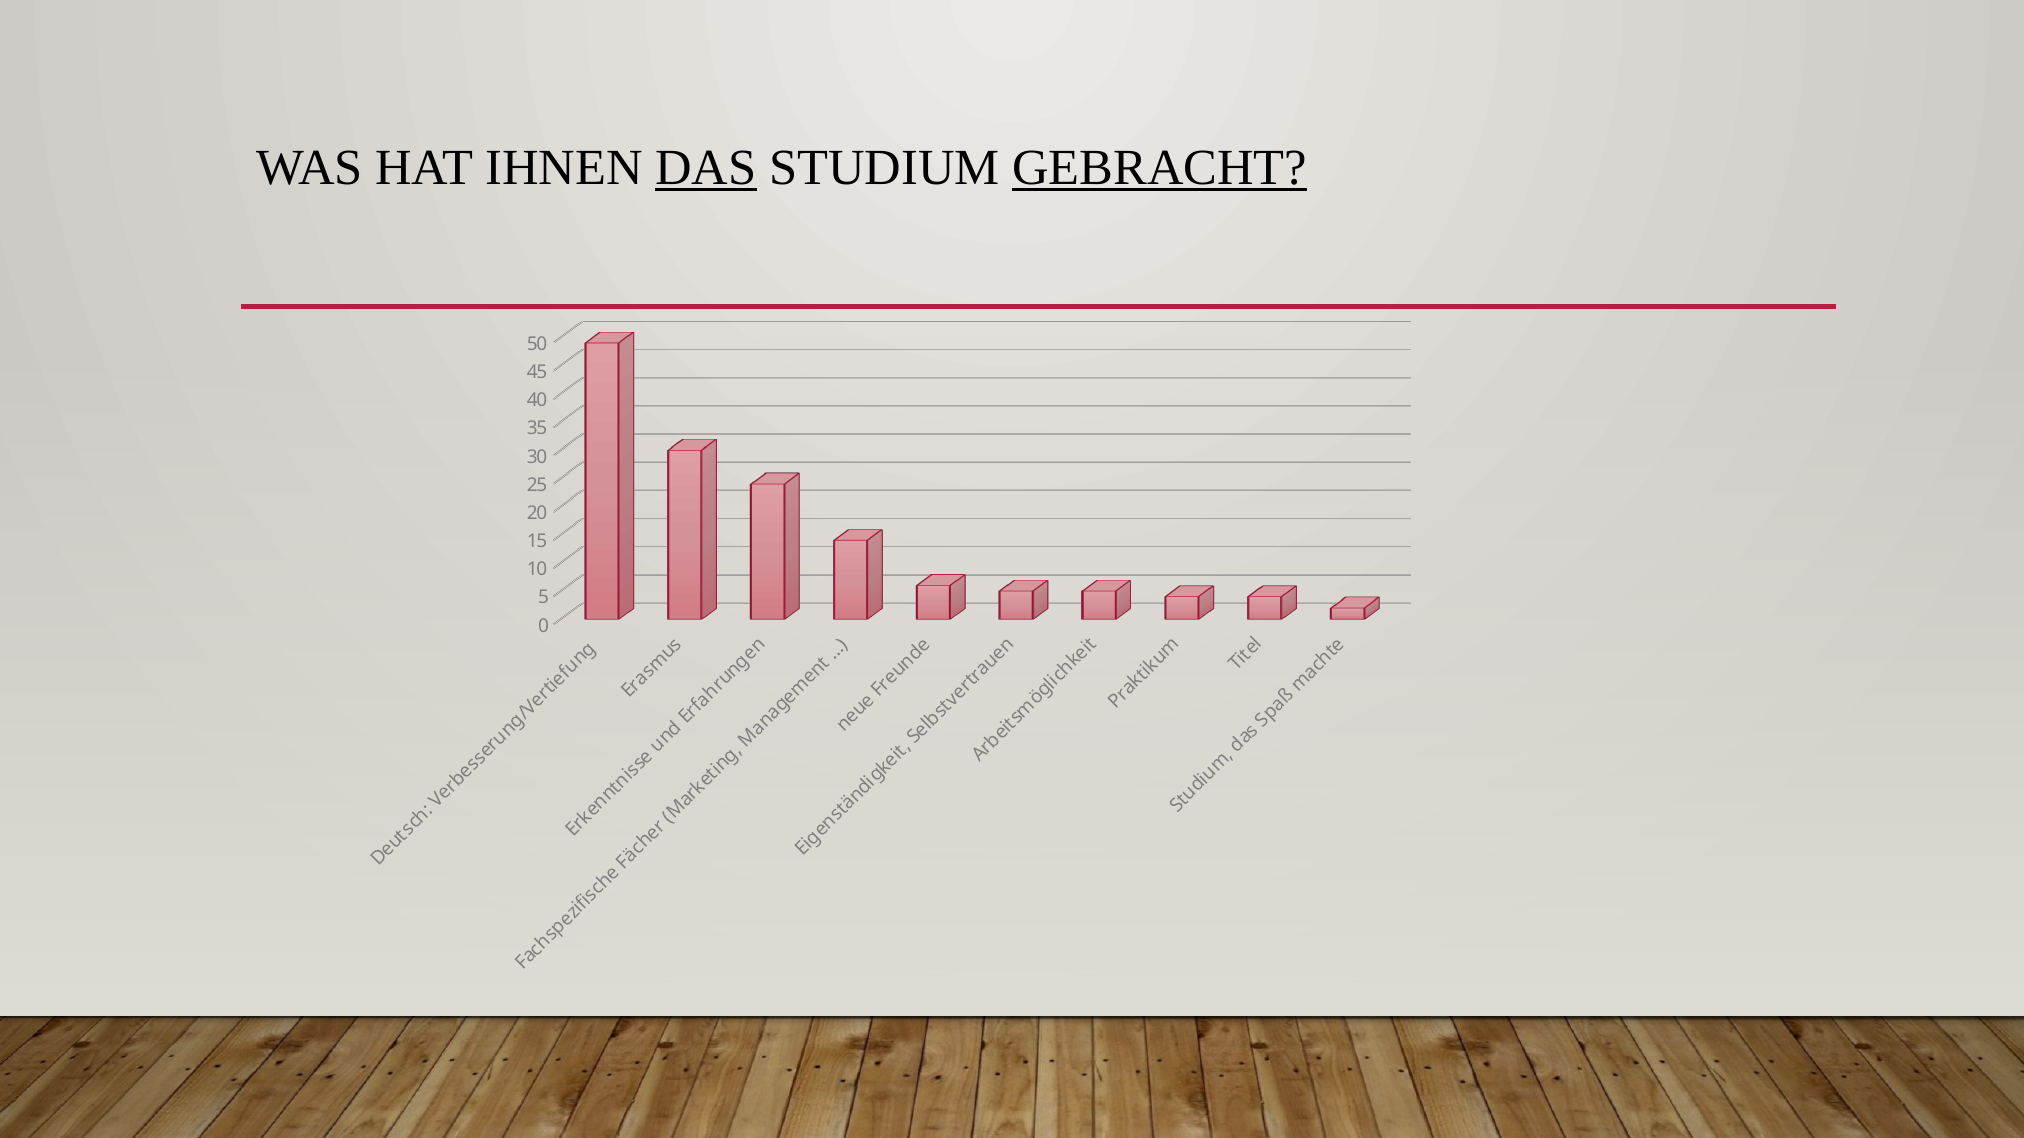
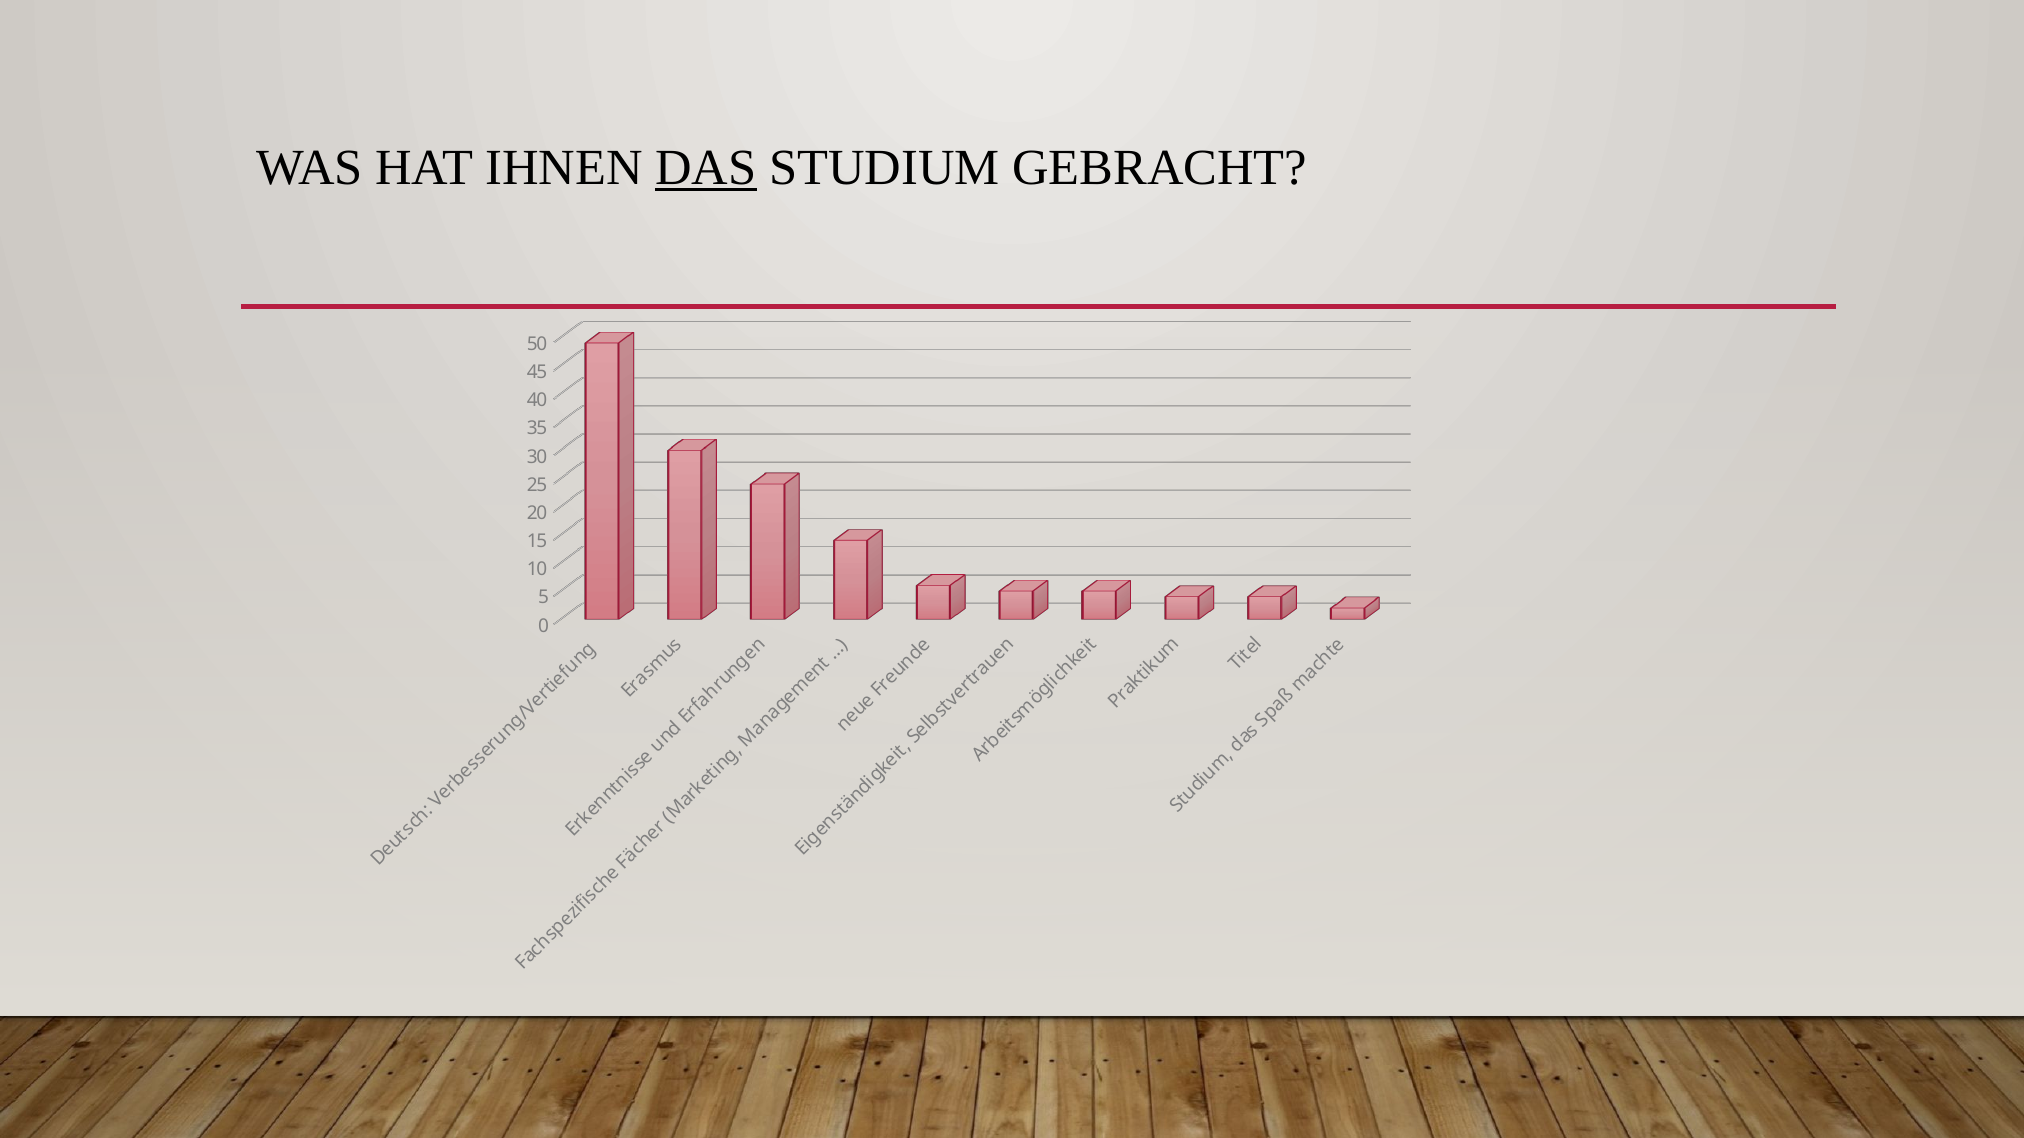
GEBRACHT underline: present -> none (1160, 168)
